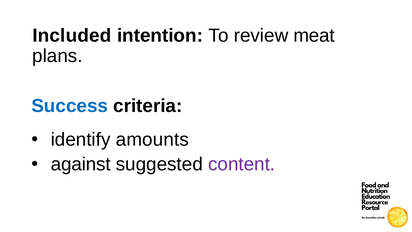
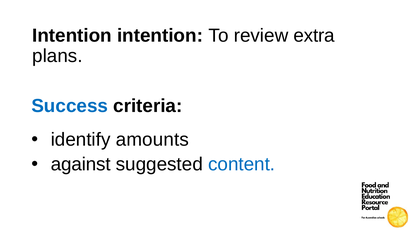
Included: Included -> Intention (72, 36)
meat: meat -> extra (314, 36)
content colour: purple -> blue (242, 164)
